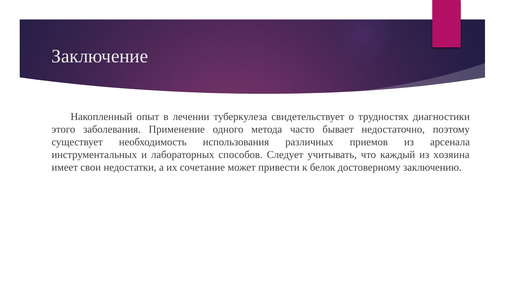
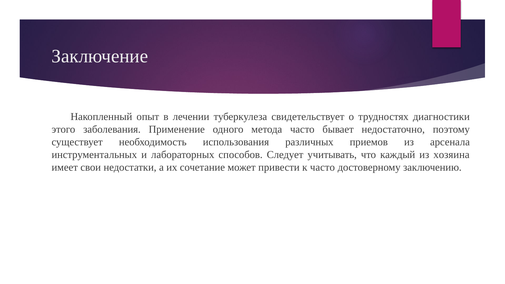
к белок: белок -> часто (322, 167)
